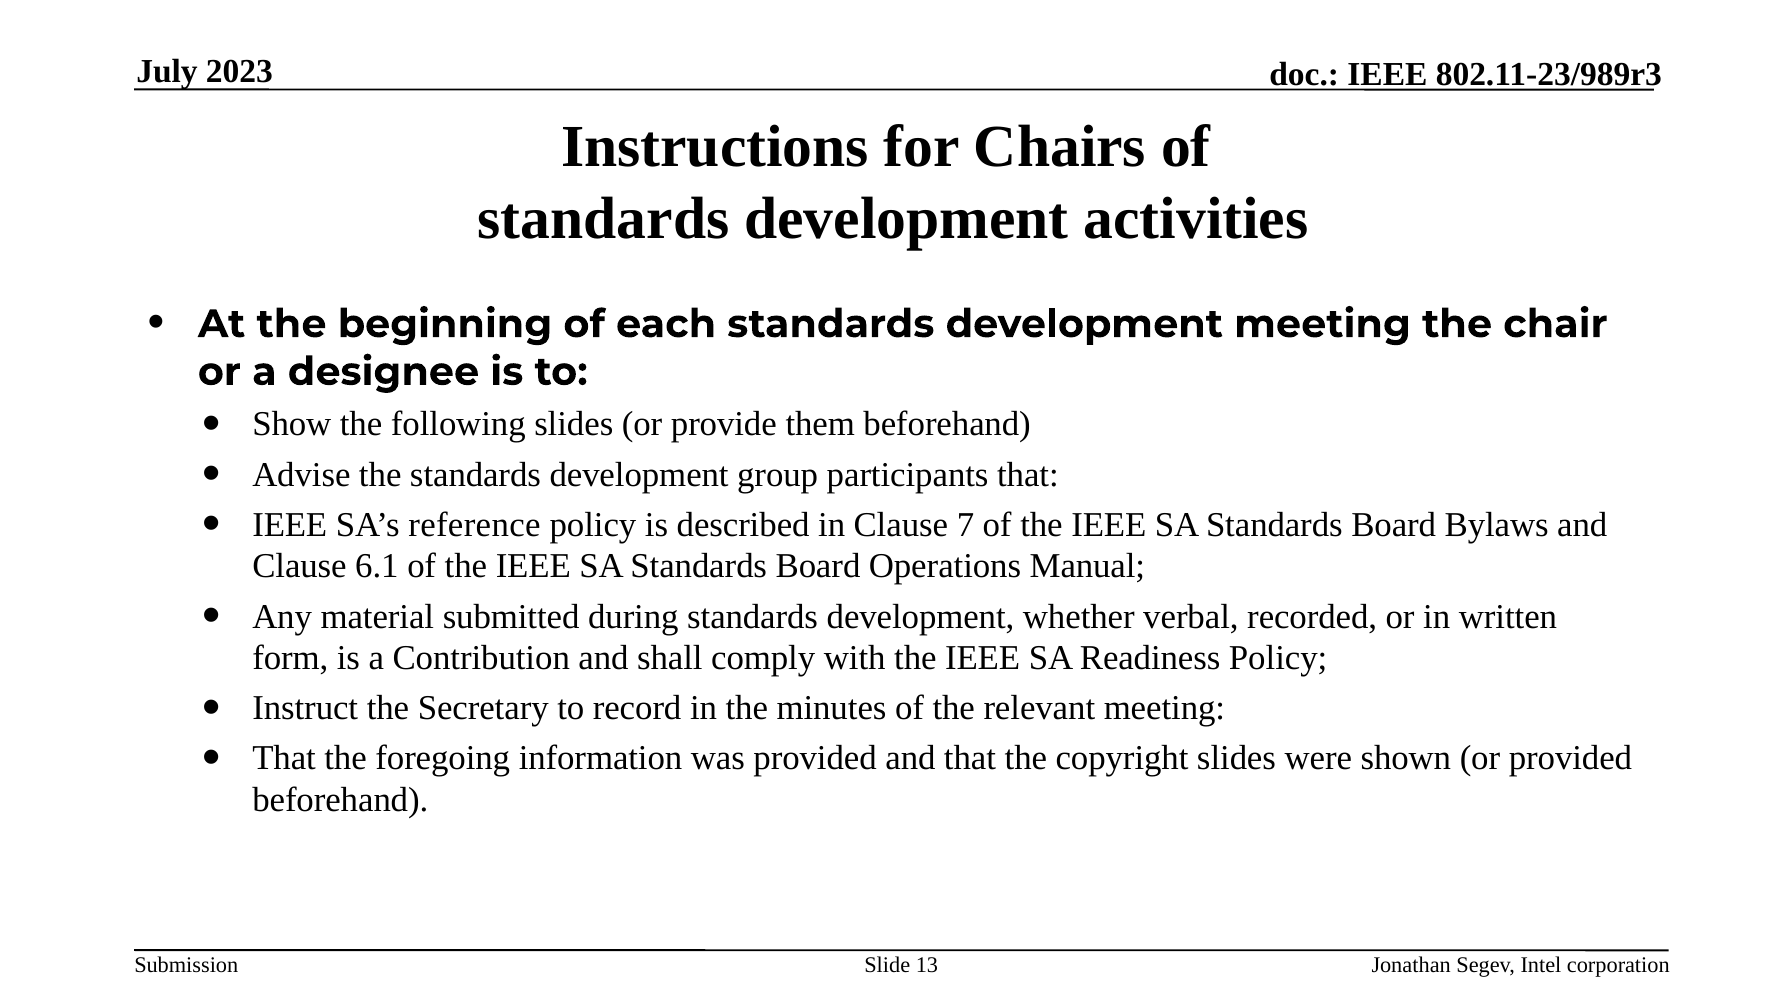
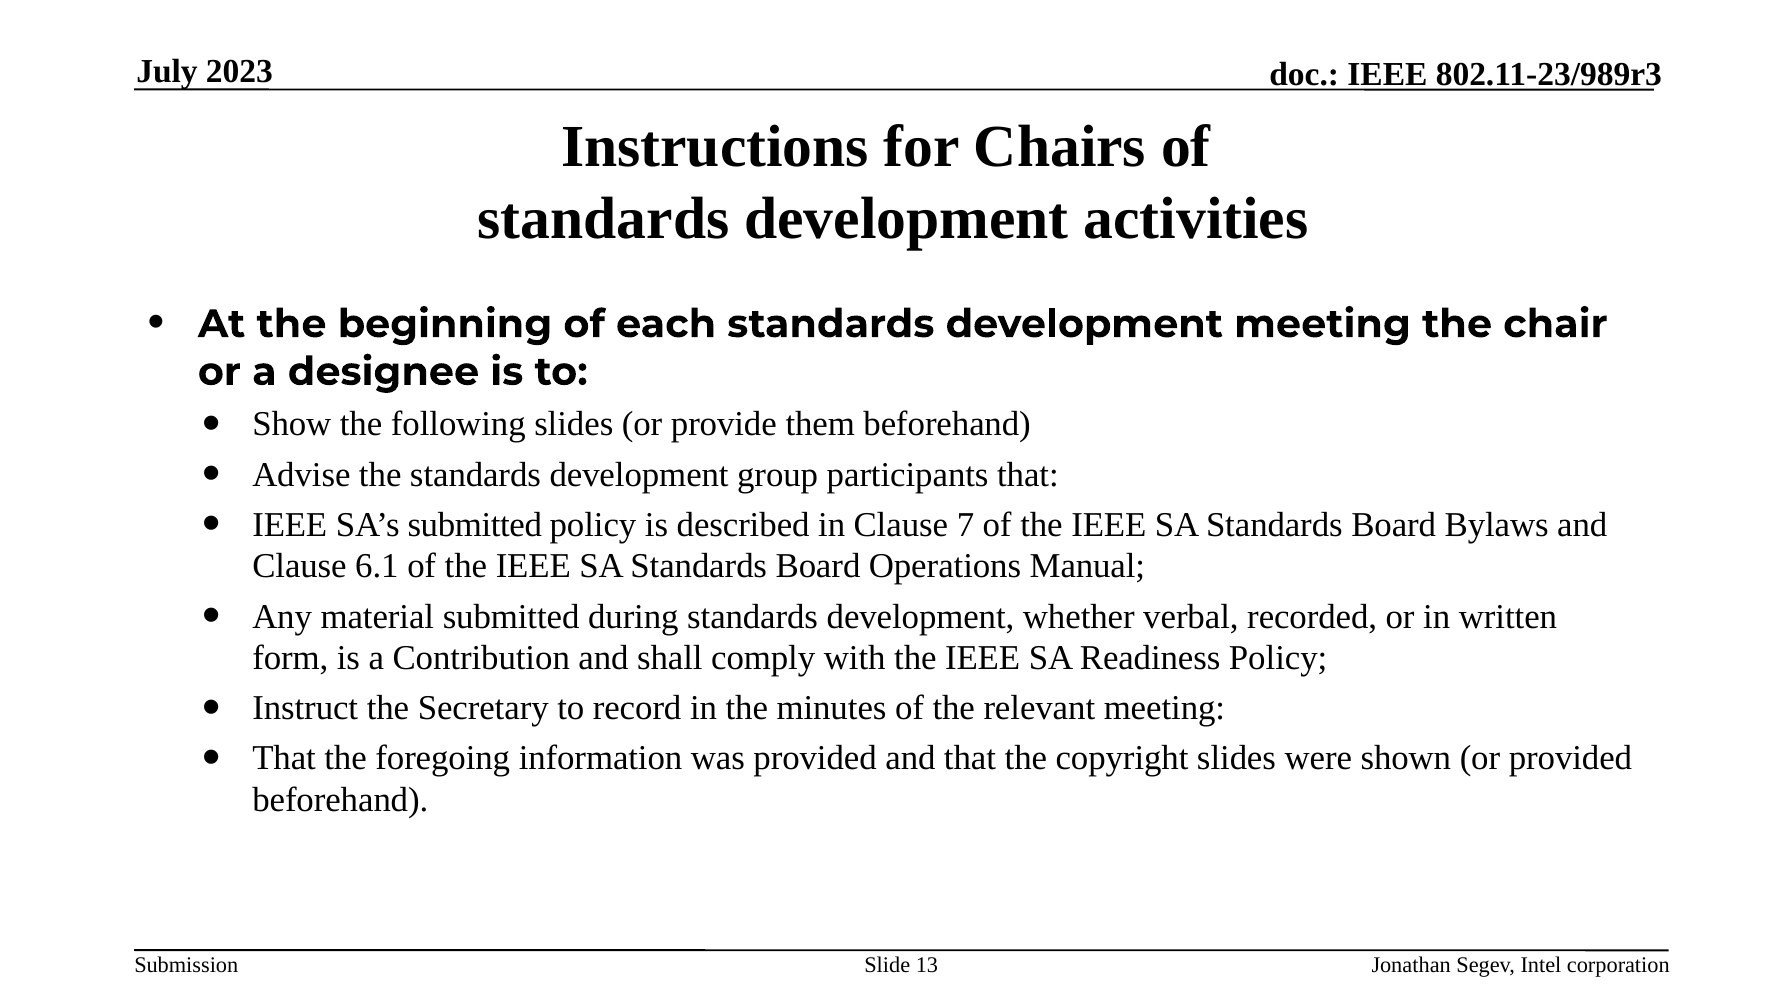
SA’s reference: reference -> submitted (475, 525)
